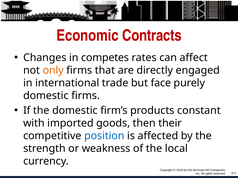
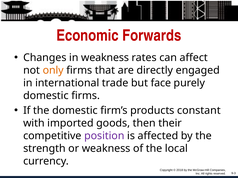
Contracts: Contracts -> Forwards (152, 36)
in competes: competes -> weakness (105, 58)
position colour: blue -> purple (104, 136)
